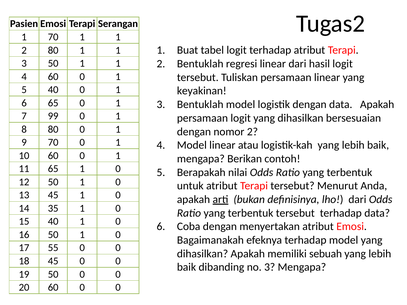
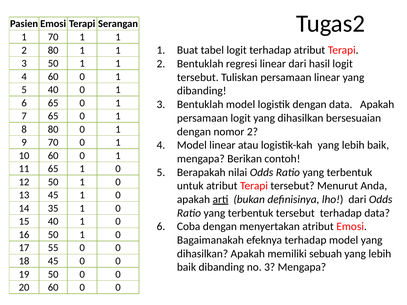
keyakinan: keyakinan -> dibanding (202, 91)
7 99: 99 -> 65 (53, 116)
